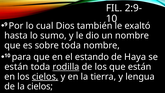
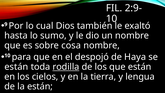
sobre toda: toda -> cosa (71, 45)
estando: estando -> despojó (92, 57)
cielos underline: present -> none (45, 77)
la cielos: cielos -> están (40, 86)
